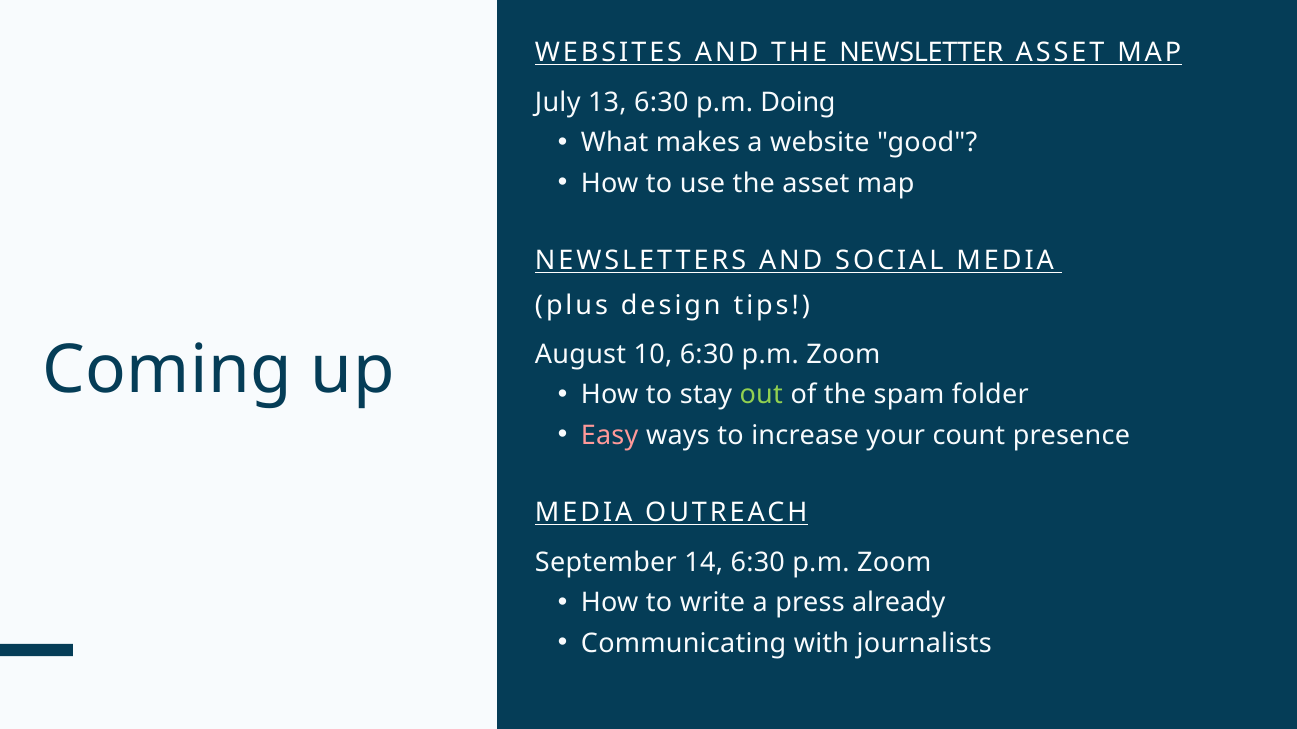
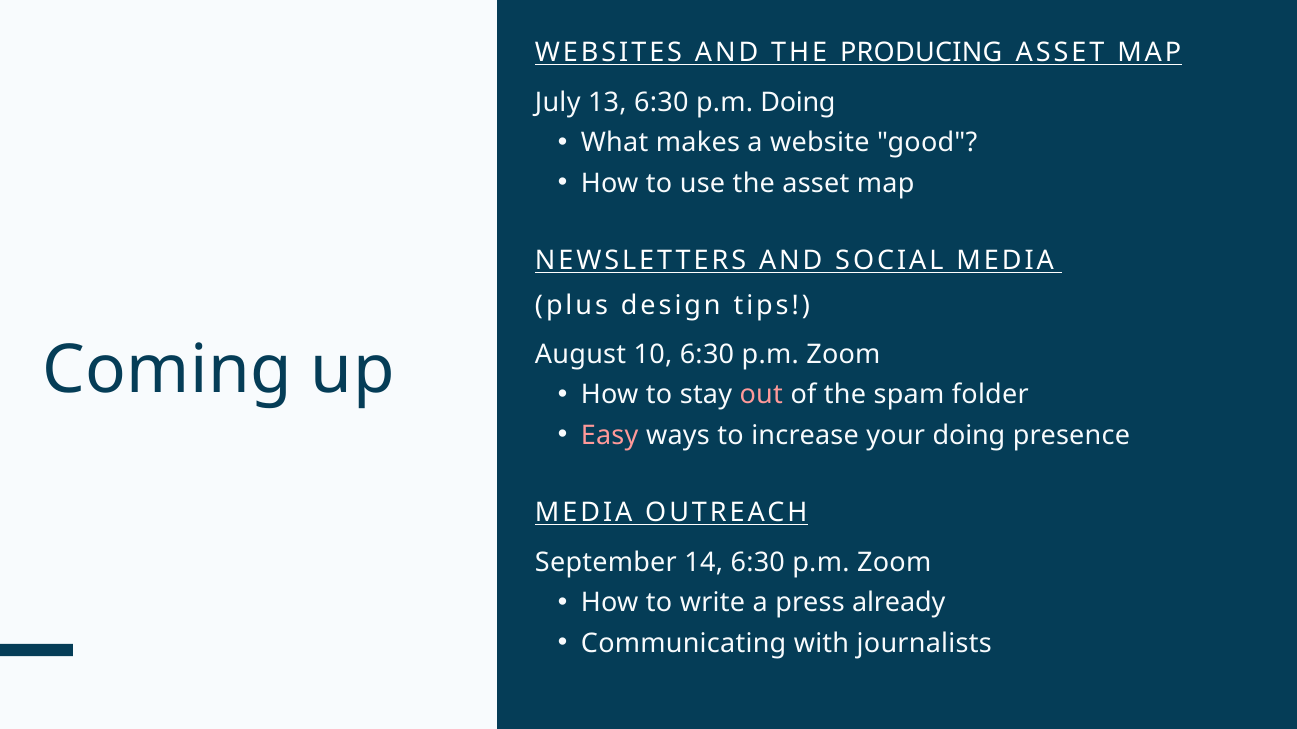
NEWSLETTER: NEWSLETTER -> PRODUCING (921, 52)
out colour: light green -> pink (761, 395)
your count: count -> doing (969, 436)
